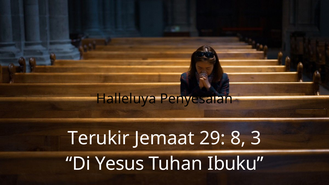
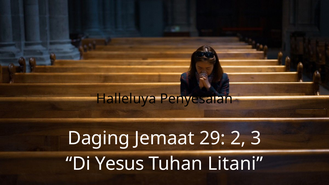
Terukir: Terukir -> Daging (99, 138)
8: 8 -> 2 (238, 138)
Ibuku: Ibuku -> Litani (235, 164)
